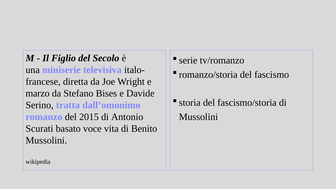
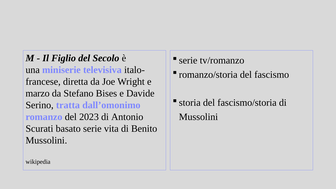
2015: 2015 -> 2023 (89, 117)
voce: voce -> serie (92, 129)
